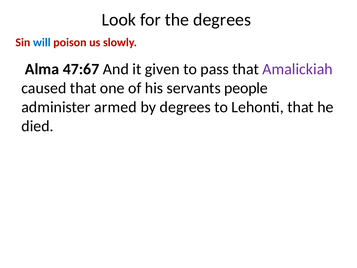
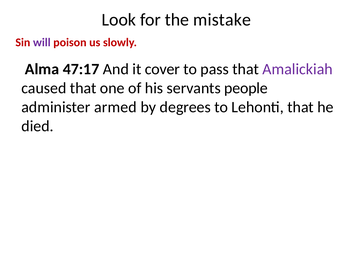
the degrees: degrees -> mistake (222, 20)
will colour: blue -> purple (42, 42)
47:67: 47:67 -> 47:17 (81, 69)
given: given -> cover (162, 69)
